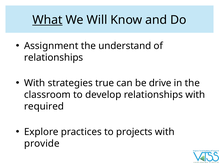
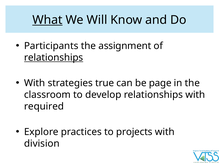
Assignment: Assignment -> Participants (51, 46)
understand: understand -> assignment (125, 46)
relationships underline: none -> present (54, 58)
drive: drive -> page (160, 83)
provide: provide -> division (42, 144)
